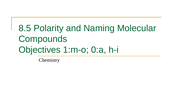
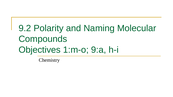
8.5: 8.5 -> 9.2 (25, 28)
0:a: 0:a -> 9:a (99, 50)
